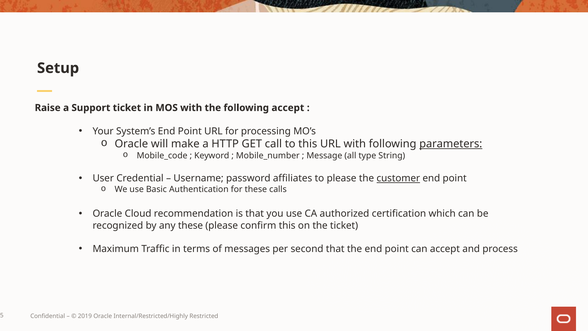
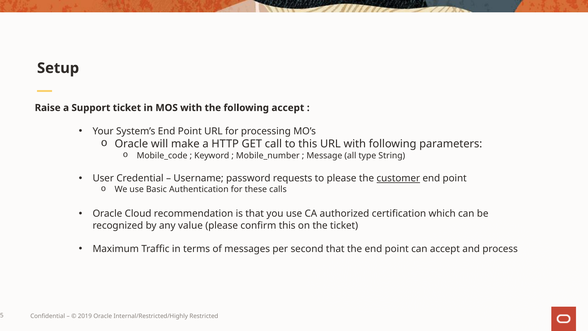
parameters underline: present -> none (451, 144)
affiliates: affiliates -> requests (293, 178)
any these: these -> value (190, 225)
